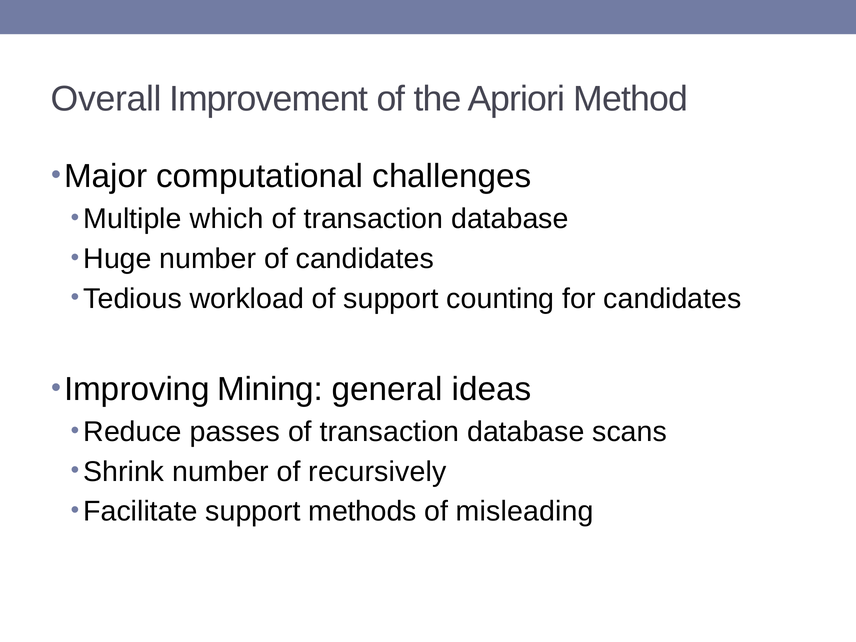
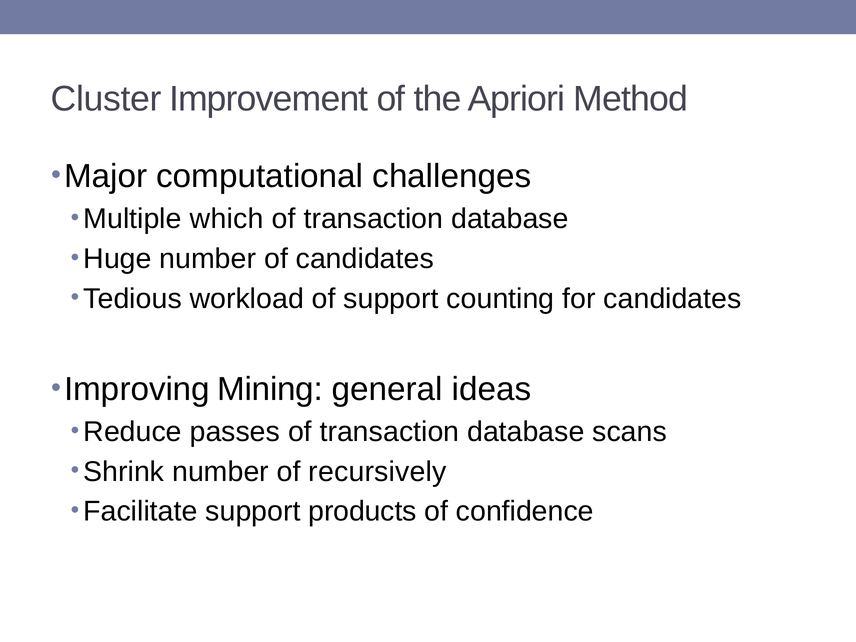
Overall: Overall -> Cluster (106, 99)
methods: methods -> products (362, 512)
misleading: misleading -> confidence (525, 512)
